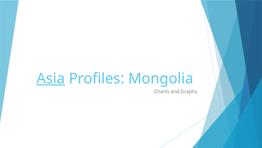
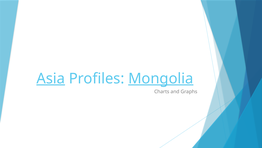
Mongolia underline: none -> present (161, 78)
